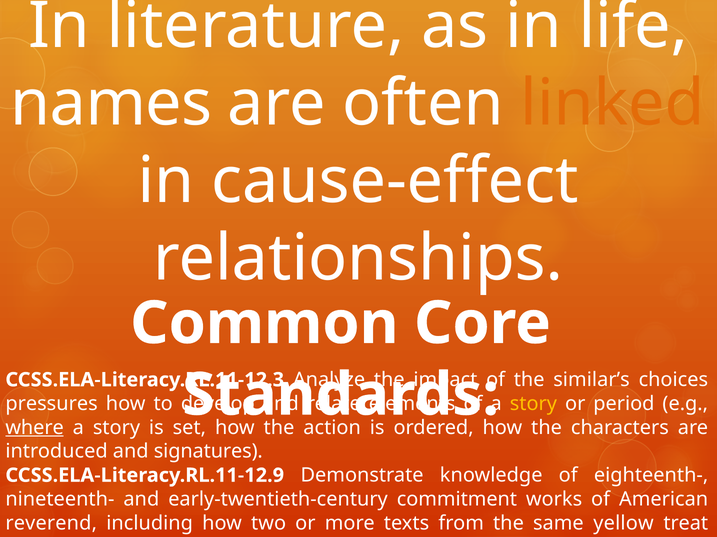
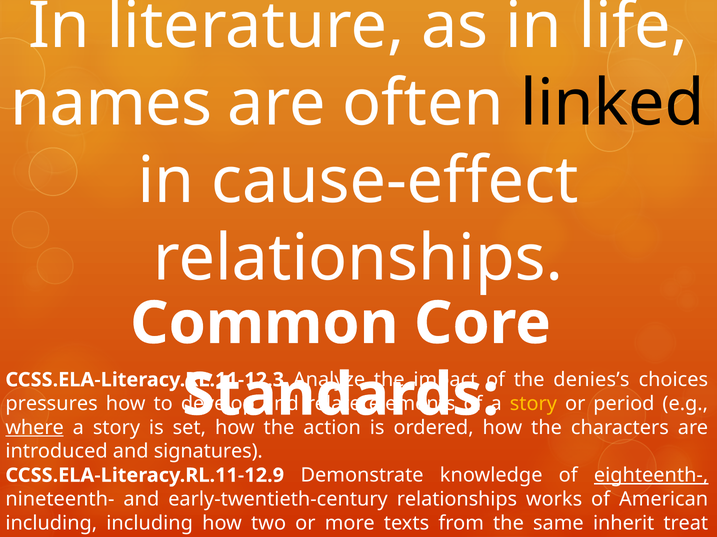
linked colour: orange -> black (612, 103)
similar’s: similar’s -> denies’s (591, 380)
eighteenth- underline: none -> present (651, 476)
early-twentieth-century commitment: commitment -> relationships (457, 500)
reverend: reverend -> including (51, 524)
yellow: yellow -> inherit (624, 524)
